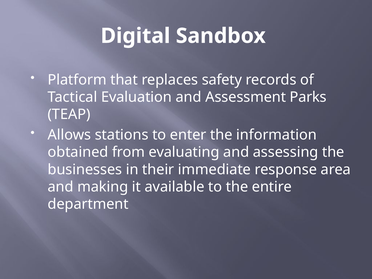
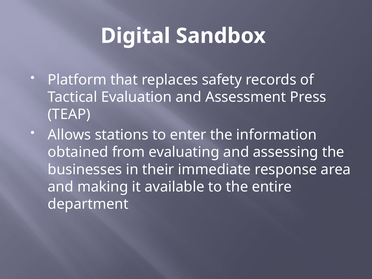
Parks: Parks -> Press (308, 97)
